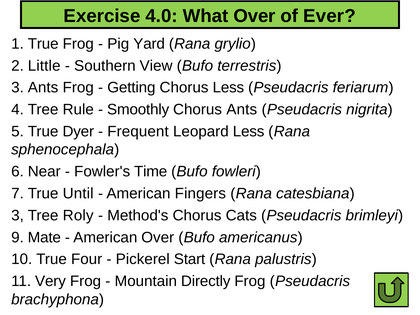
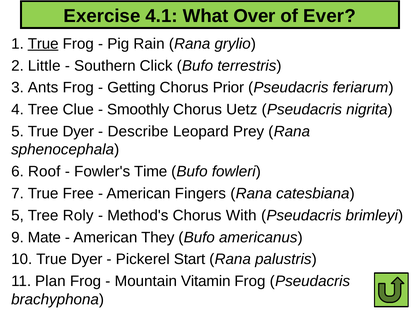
4.0: 4.0 -> 4.1 (162, 16)
True underline: none -> present (43, 44)
Yard: Yard -> Rain (149, 44)
View: View -> Click (156, 66)
Chorus Less: Less -> Prior (228, 88)
Rule: Rule -> Clue (78, 110)
Chorus Ants: Ants -> Uetz (242, 110)
Frequent: Frequent -> Describe (138, 131)
Leopard Less: Less -> Prey (249, 131)
Near: Near -> Roof (44, 172)
Until: Until -> Free (78, 194)
3: 3 -> 5 (18, 215)
Cats: Cats -> With (241, 215)
American Over: Over -> They (158, 237)
10 True Four: Four -> Dyer (87, 259)
Very: Very -> Plan (50, 281)
Directly: Directly -> Vitamin (206, 281)
